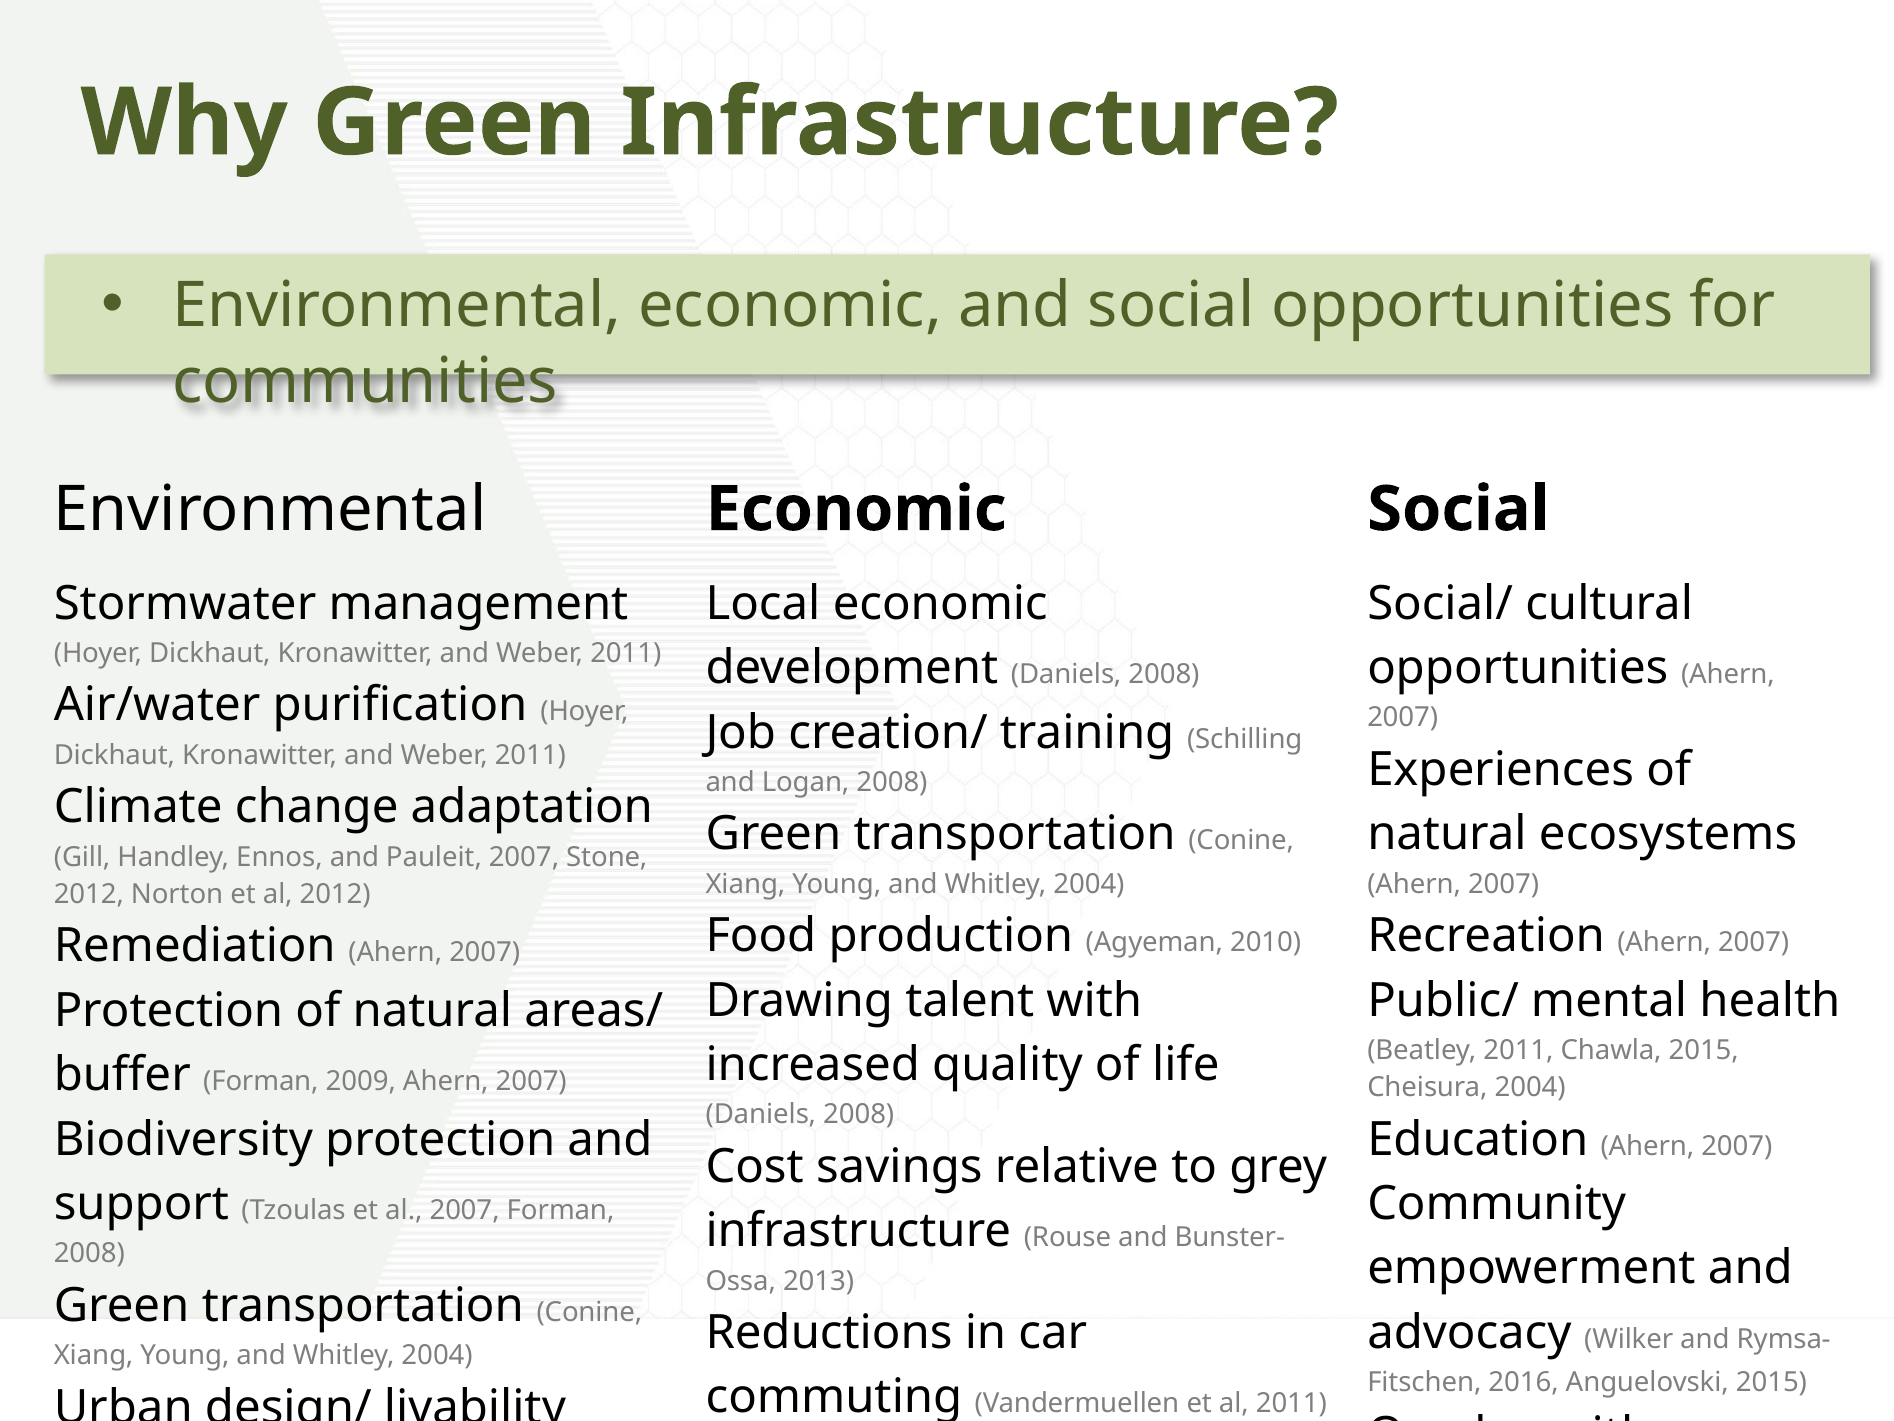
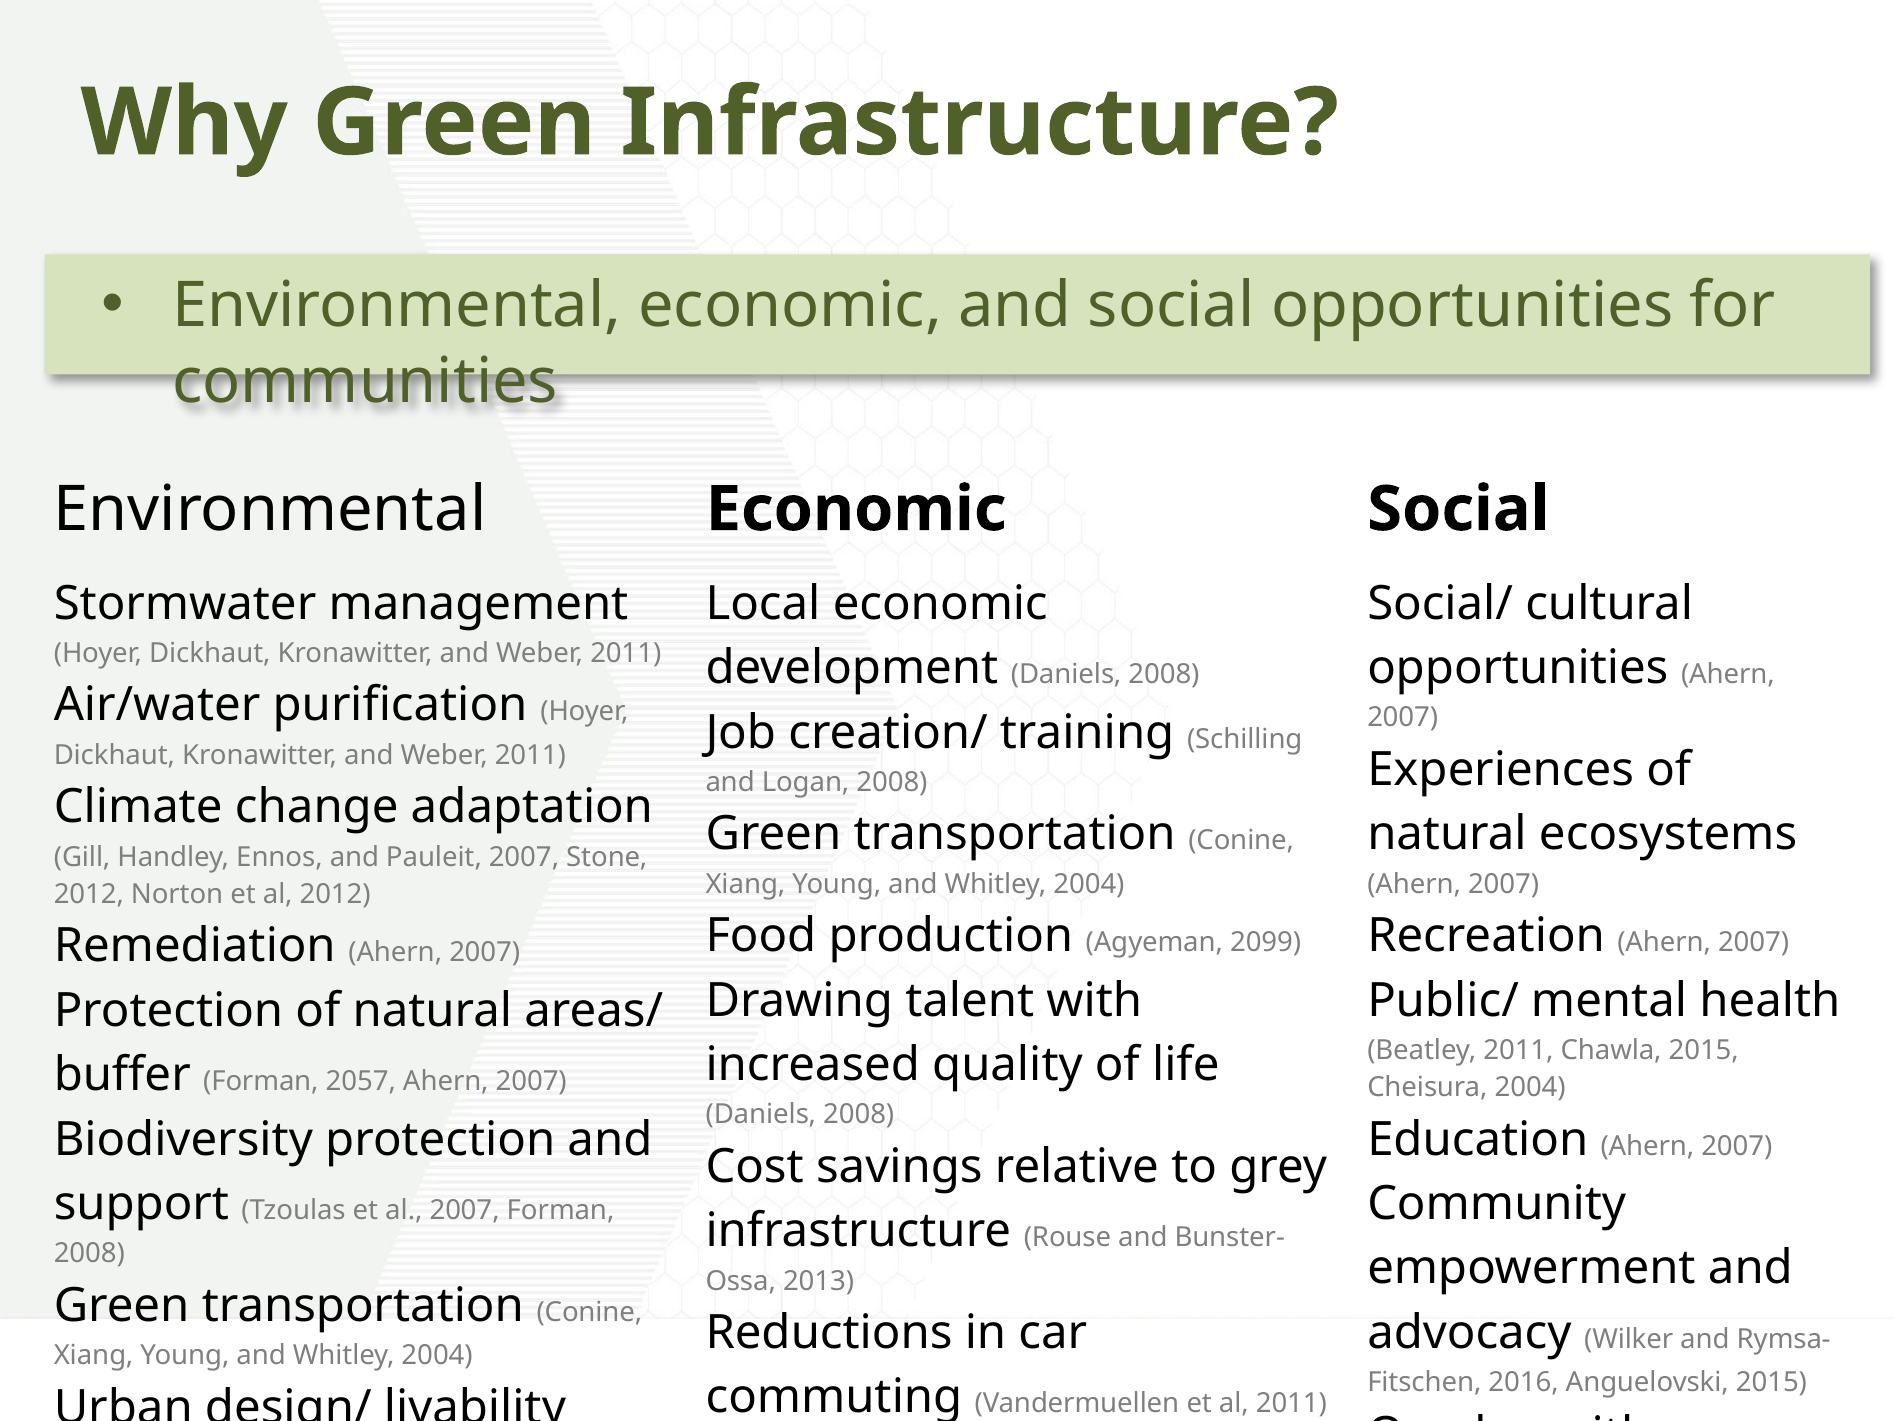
2010: 2010 -> 2099 (1266, 942)
2009: 2009 -> 2057 (361, 1081)
